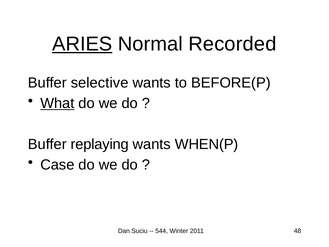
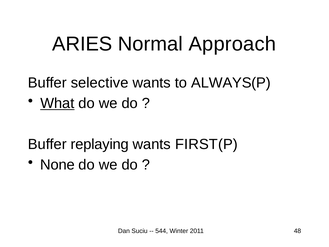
ARIES underline: present -> none (82, 44)
Recorded: Recorded -> Approach (232, 44)
BEFORE(P: BEFORE(P -> ALWAYS(P (231, 83)
WHEN(P: WHEN(P -> FIRST(P (206, 144)
Case: Case -> None (57, 165)
